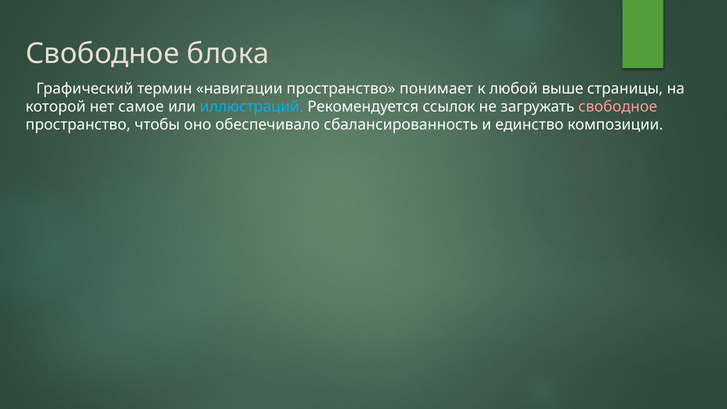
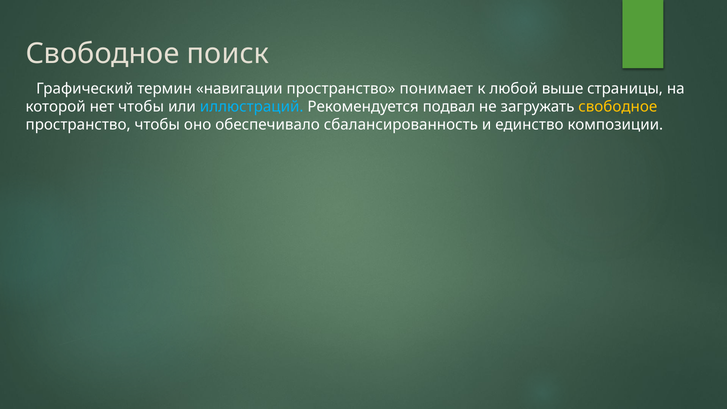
блока: блока -> поиск (228, 54)
нет самое: самое -> чтобы (141, 107)
ссылок: ссылок -> подвал (449, 107)
свободное colour: pink -> yellow (618, 107)
